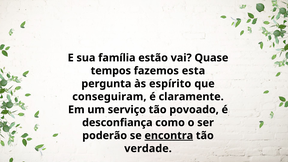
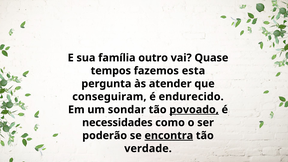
estão: estão -> outro (153, 58)
espírito: espírito -> atender (170, 84)
claramente: claramente -> endurecido (191, 97)
serviço: serviço -> sondar (127, 110)
povoado underline: none -> present (194, 110)
desconfiança: desconfiança -> necessidades (117, 123)
